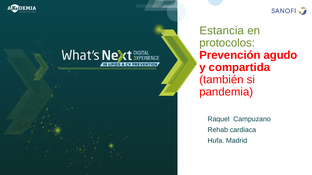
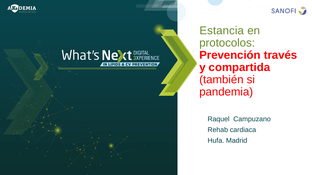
agudo: agudo -> través (281, 55)
